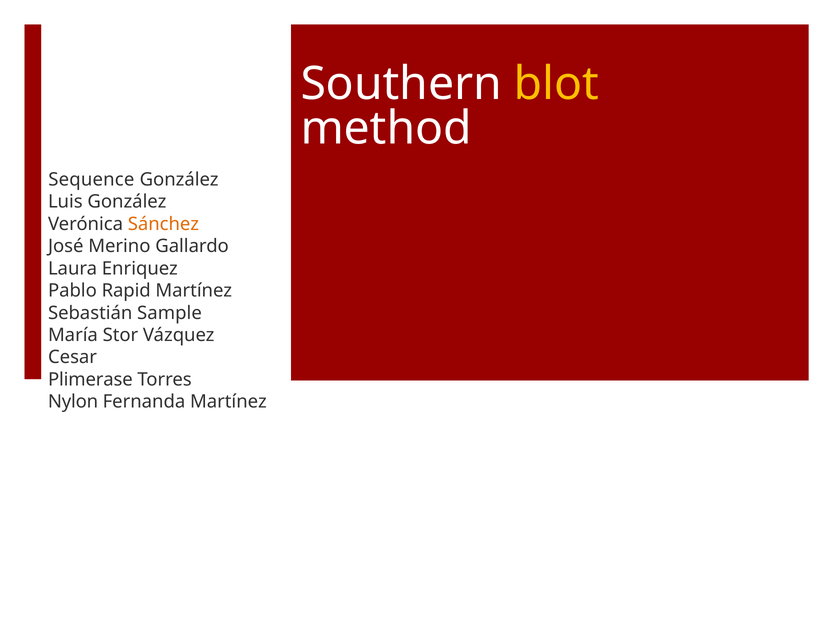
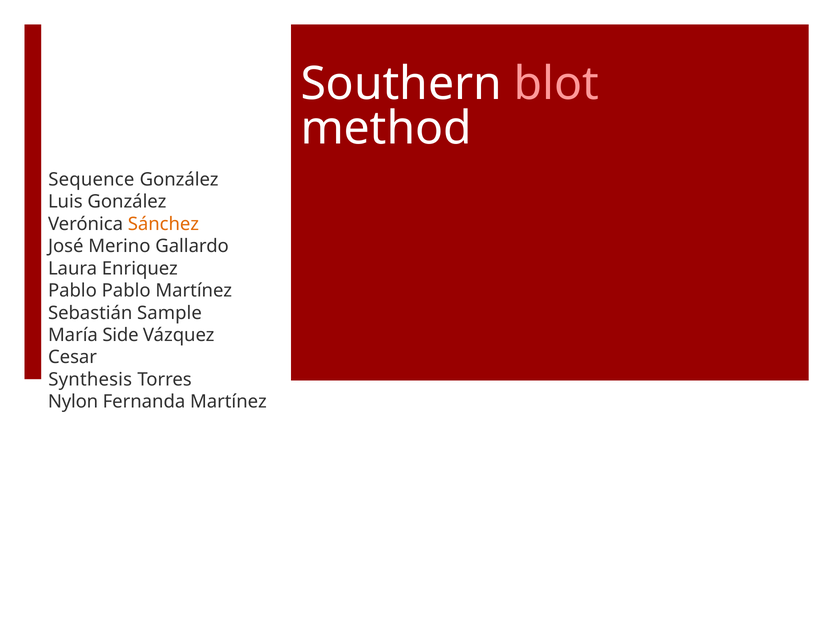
blot colour: yellow -> pink (557, 84)
Pablo Rapid: Rapid -> Pablo (126, 291)
Stor: Stor -> Side (121, 335)
Plimerase: Plimerase -> Synthesis (90, 380)
